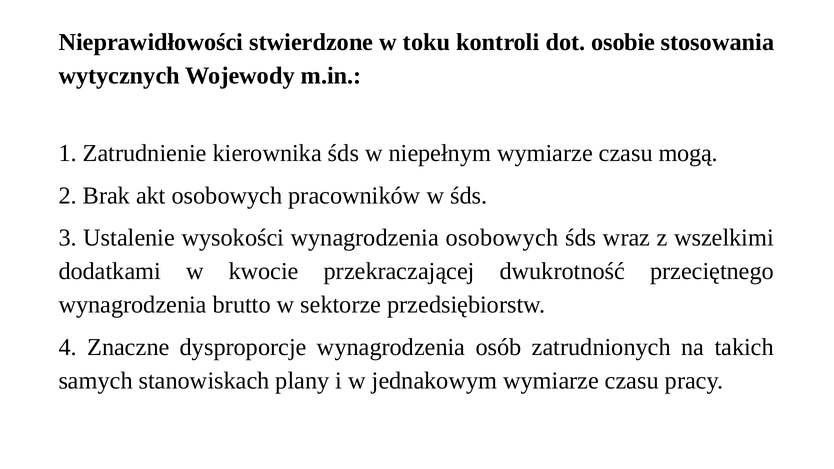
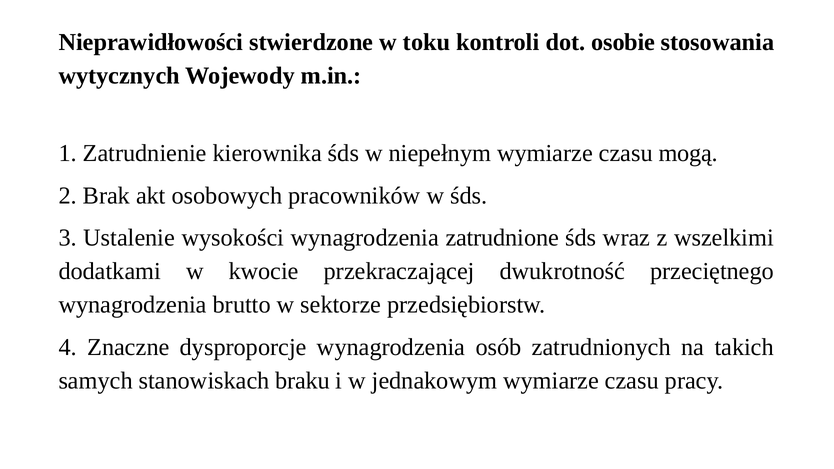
wynagrodzenia osobowych: osobowych -> zatrudnione (502, 238)
plany: plany -> braku (303, 381)
